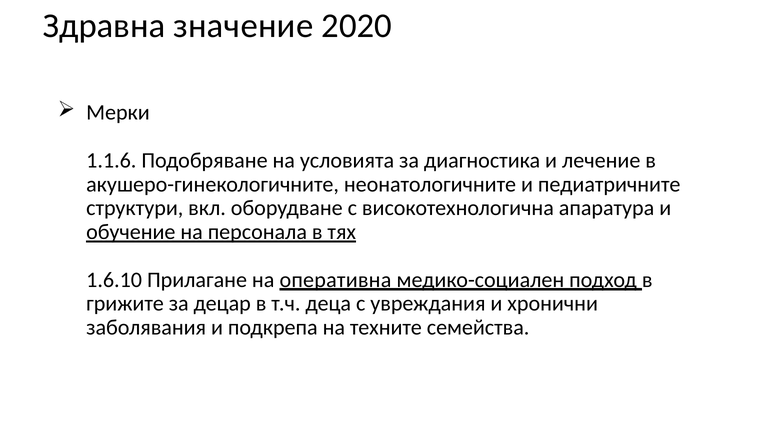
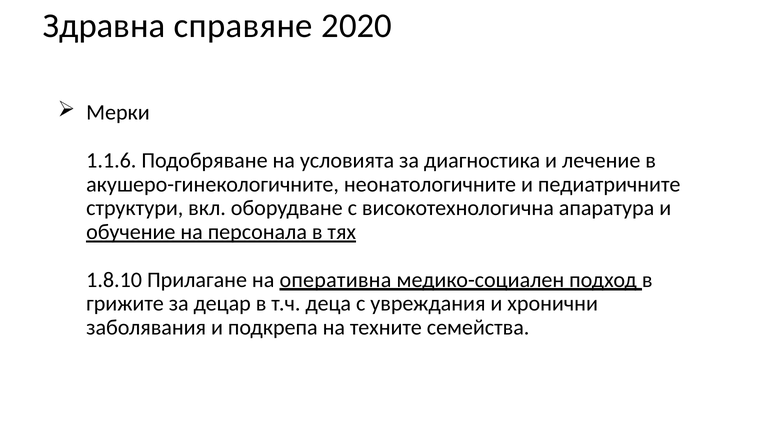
значение: значение -> справяне (243, 26)
1.6.10: 1.6.10 -> 1.8.10 (114, 280)
